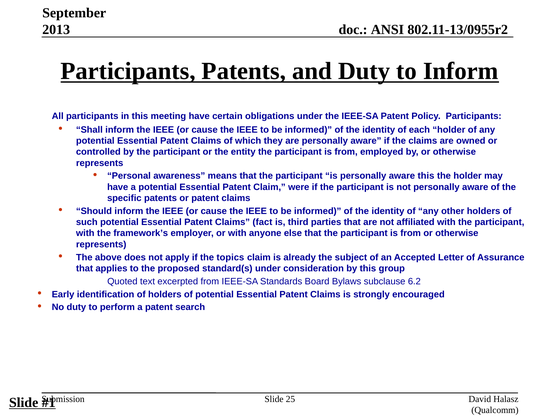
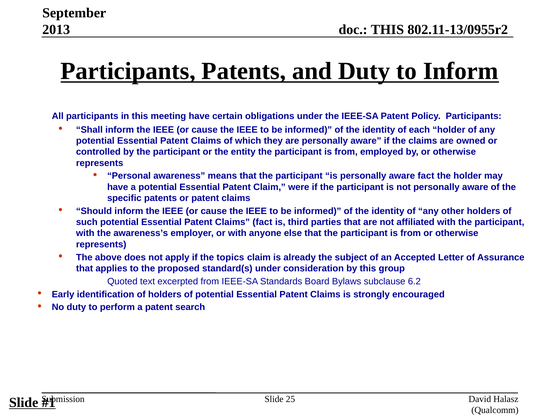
ANSI: ANSI -> THIS (387, 30)
aware this: this -> fact (426, 176)
framework’s: framework’s -> awareness’s (141, 233)
